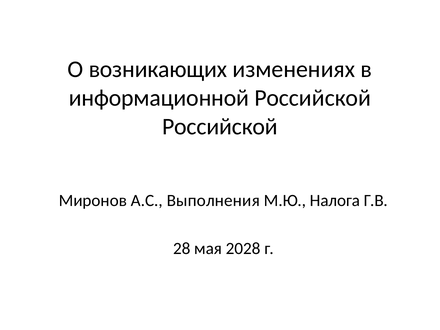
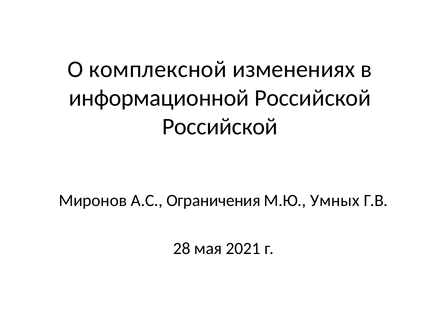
возникающих: возникающих -> комплексной (158, 69)
Выполнения: Выполнения -> Ограничения (213, 201)
Налога: Налога -> Умных (335, 201)
2028: 2028 -> 2021 (243, 248)
